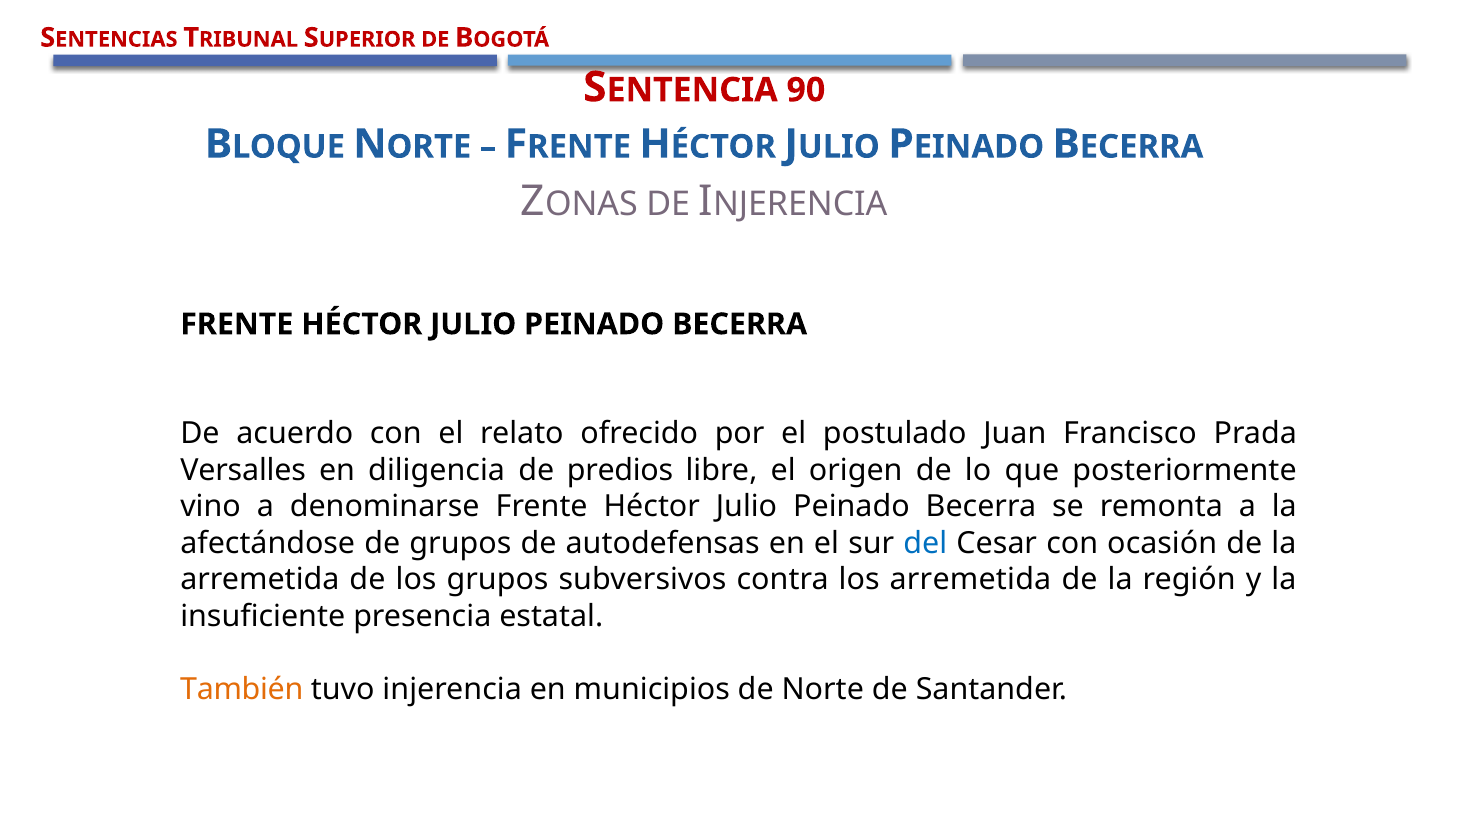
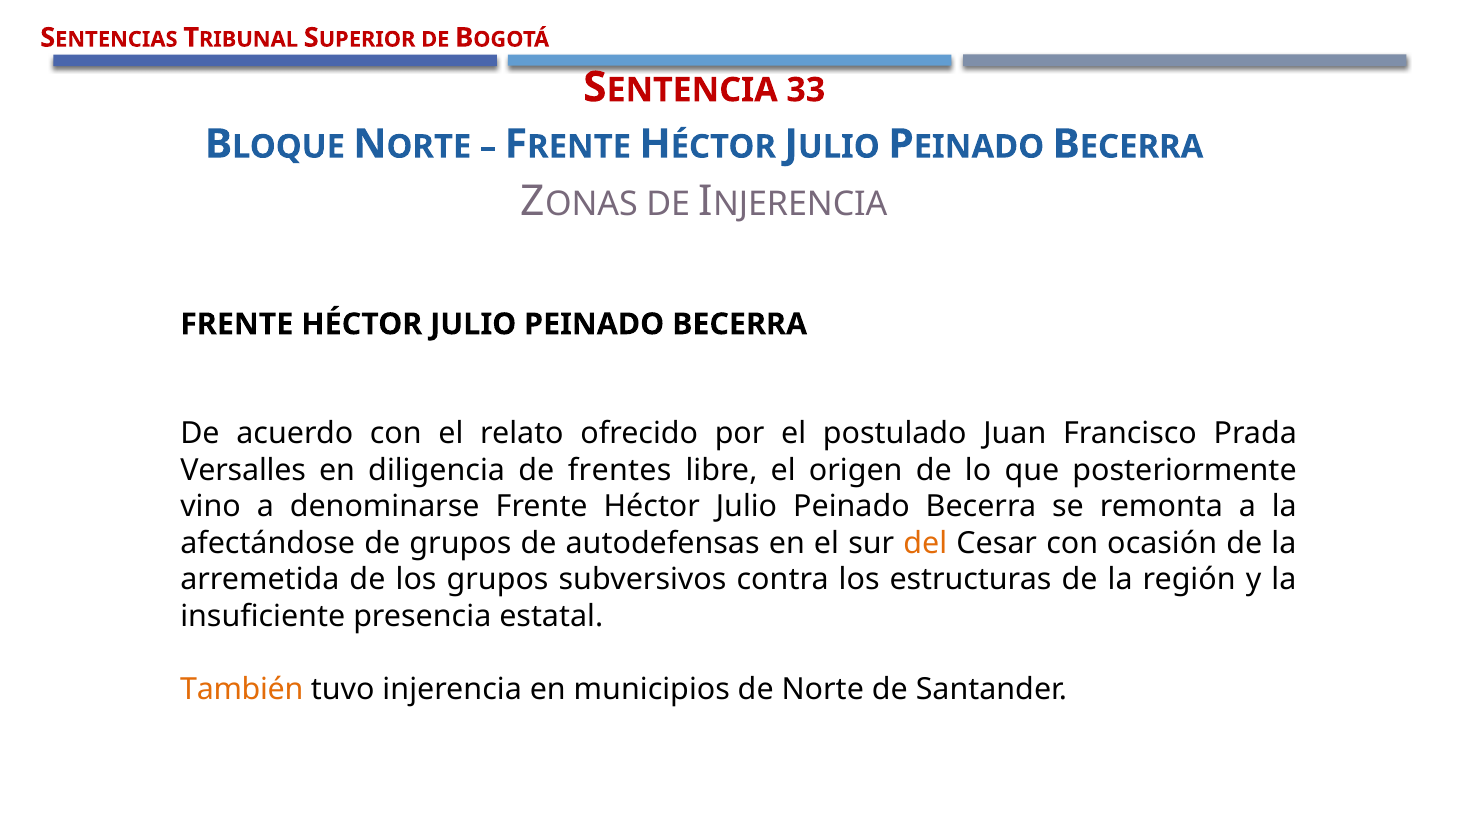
90: 90 -> 33 (806, 90)
predios: predios -> frentes (620, 470)
del colour: blue -> orange (925, 543)
los arremetida: arremetida -> estructuras (971, 580)
